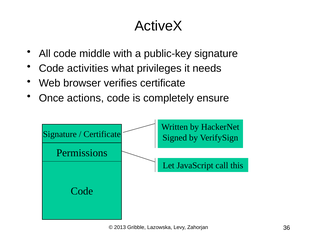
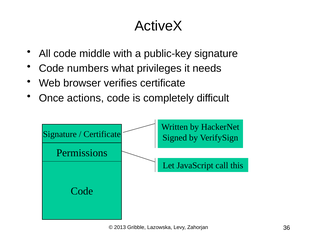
activities: activities -> numbers (88, 68)
ensure: ensure -> difficult (213, 98)
